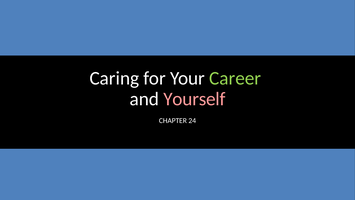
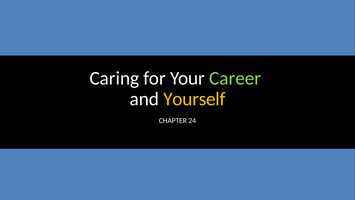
Yourself colour: pink -> yellow (194, 99)
